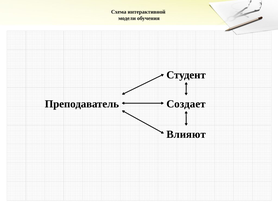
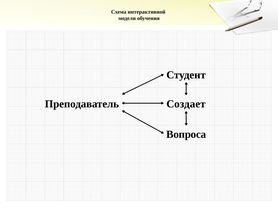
Влияют: Влияют -> Вопроса (186, 135)
